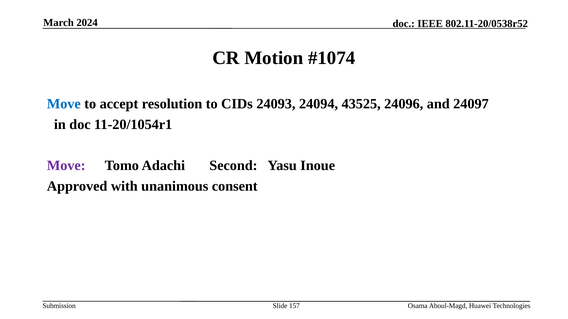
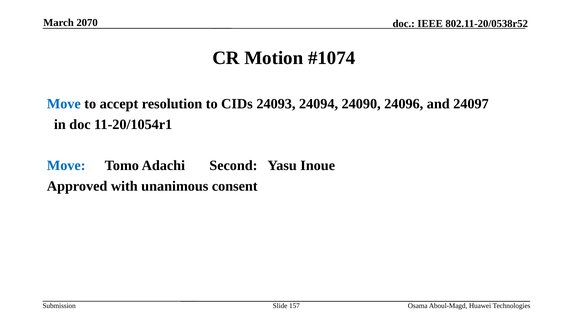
2024: 2024 -> 2070 (87, 23)
43525: 43525 -> 24090 (361, 104)
Move colour: purple -> blue (66, 166)
